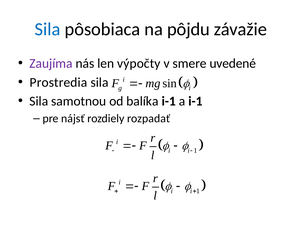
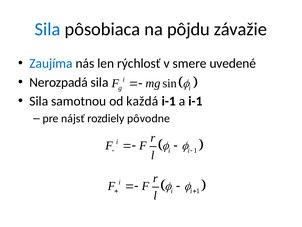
Zaujíma colour: purple -> blue (51, 63)
výpočty: výpočty -> rýchlosť (139, 63)
Prostredia: Prostredia -> Nerozpadá (59, 82)
balíka: balíka -> každá (142, 101)
rozpadať: rozpadať -> pôvodne (149, 118)
